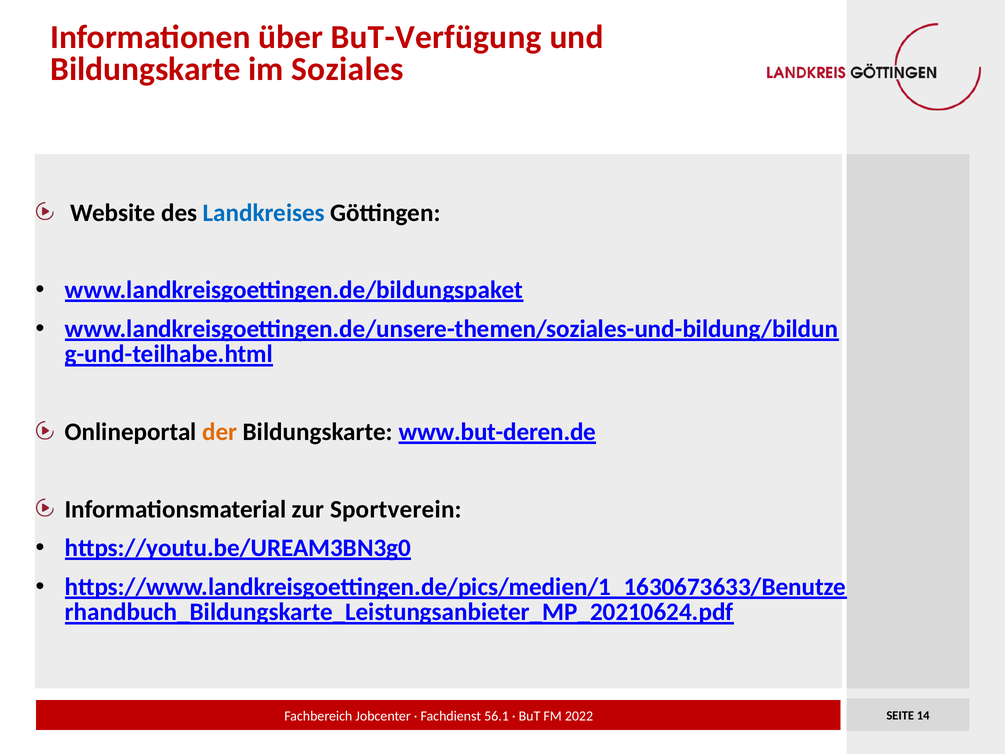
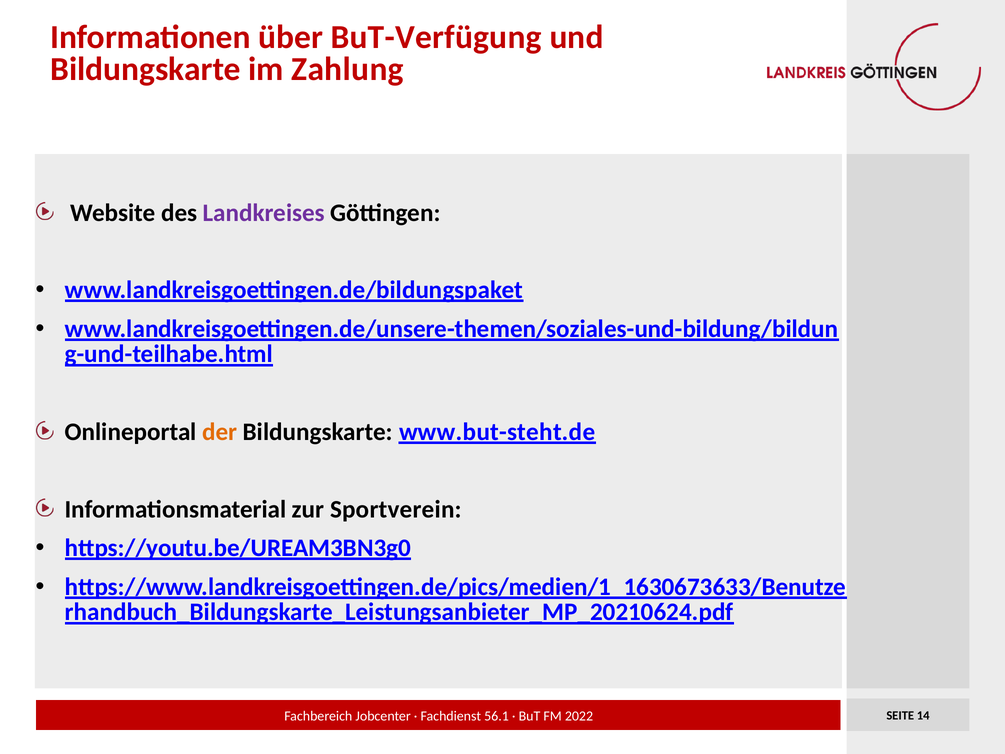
Soziales: Soziales -> Zahlung (348, 69)
Landkreises colour: blue -> purple (264, 213)
www.but-deren.de: www.but-deren.de -> www.but-steht.de (497, 432)
